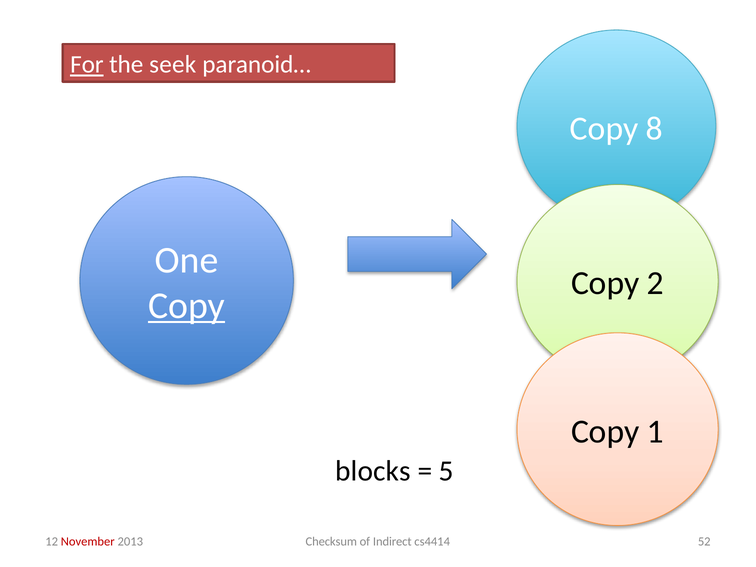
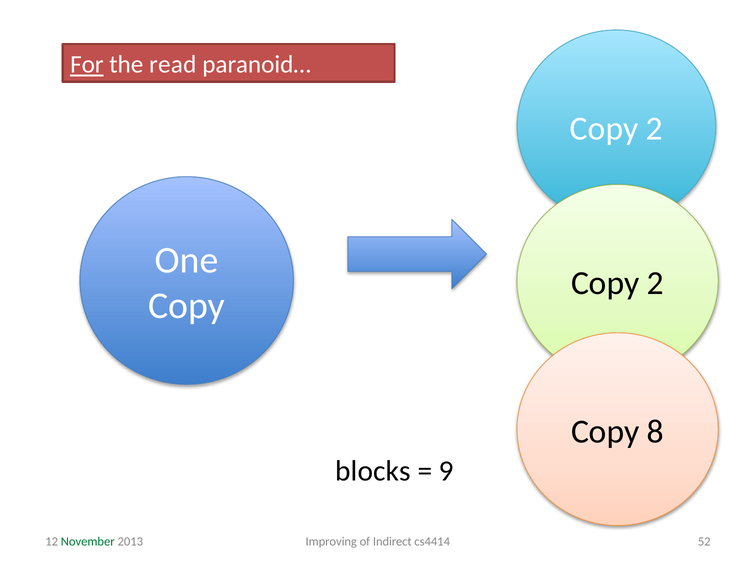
seek: seek -> read (173, 65)
8: 8 -> 2 (654, 128)
Copy underline: present -> none (187, 306)
1: 1 -> 8 (655, 431)
5: 5 -> 9 (446, 471)
Checksum: Checksum -> Improving (331, 541)
November colour: red -> green (88, 541)
